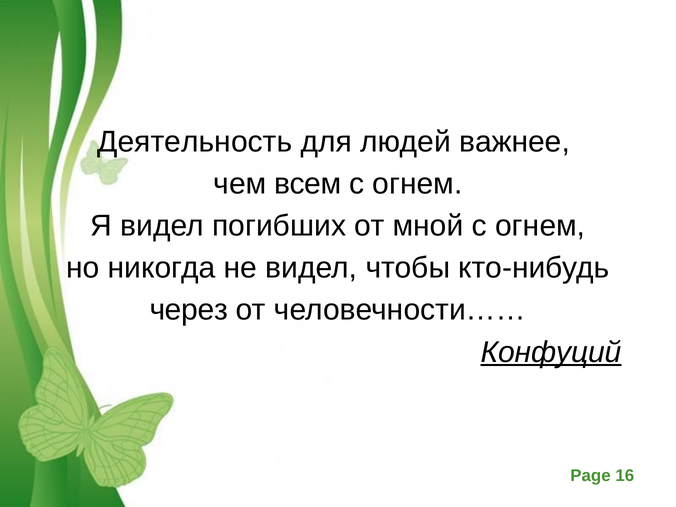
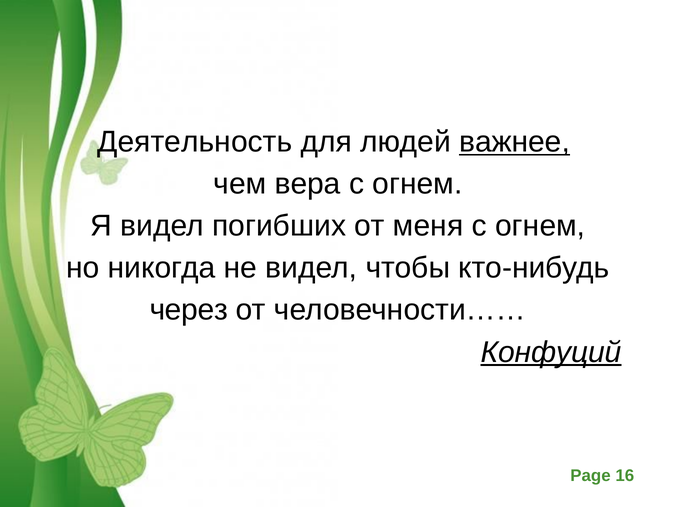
важнее underline: none -> present (515, 142)
всем: всем -> вера (308, 184)
мной: мной -> меня (428, 226)
